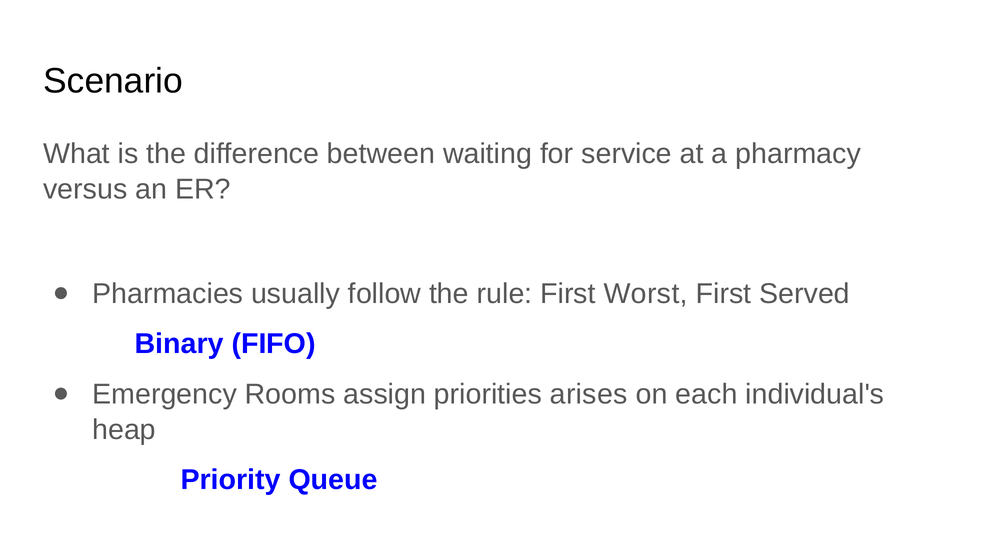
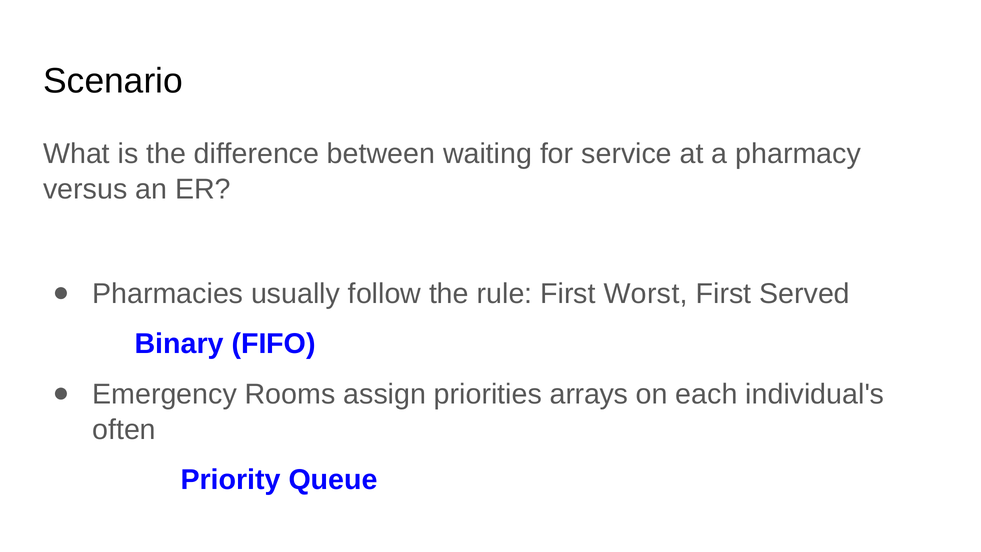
arises: arises -> arrays (589, 394)
heap: heap -> often (124, 430)
